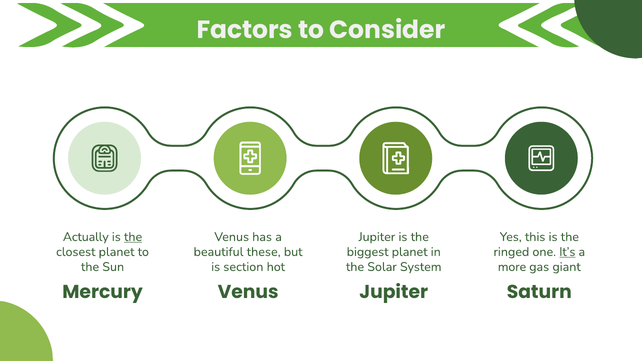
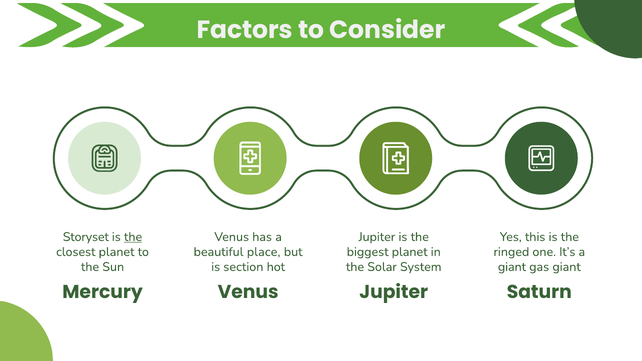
Actually: Actually -> Storyset (86, 237)
these: these -> place (264, 252)
It’s underline: present -> none (567, 252)
more: more -> giant (512, 267)
